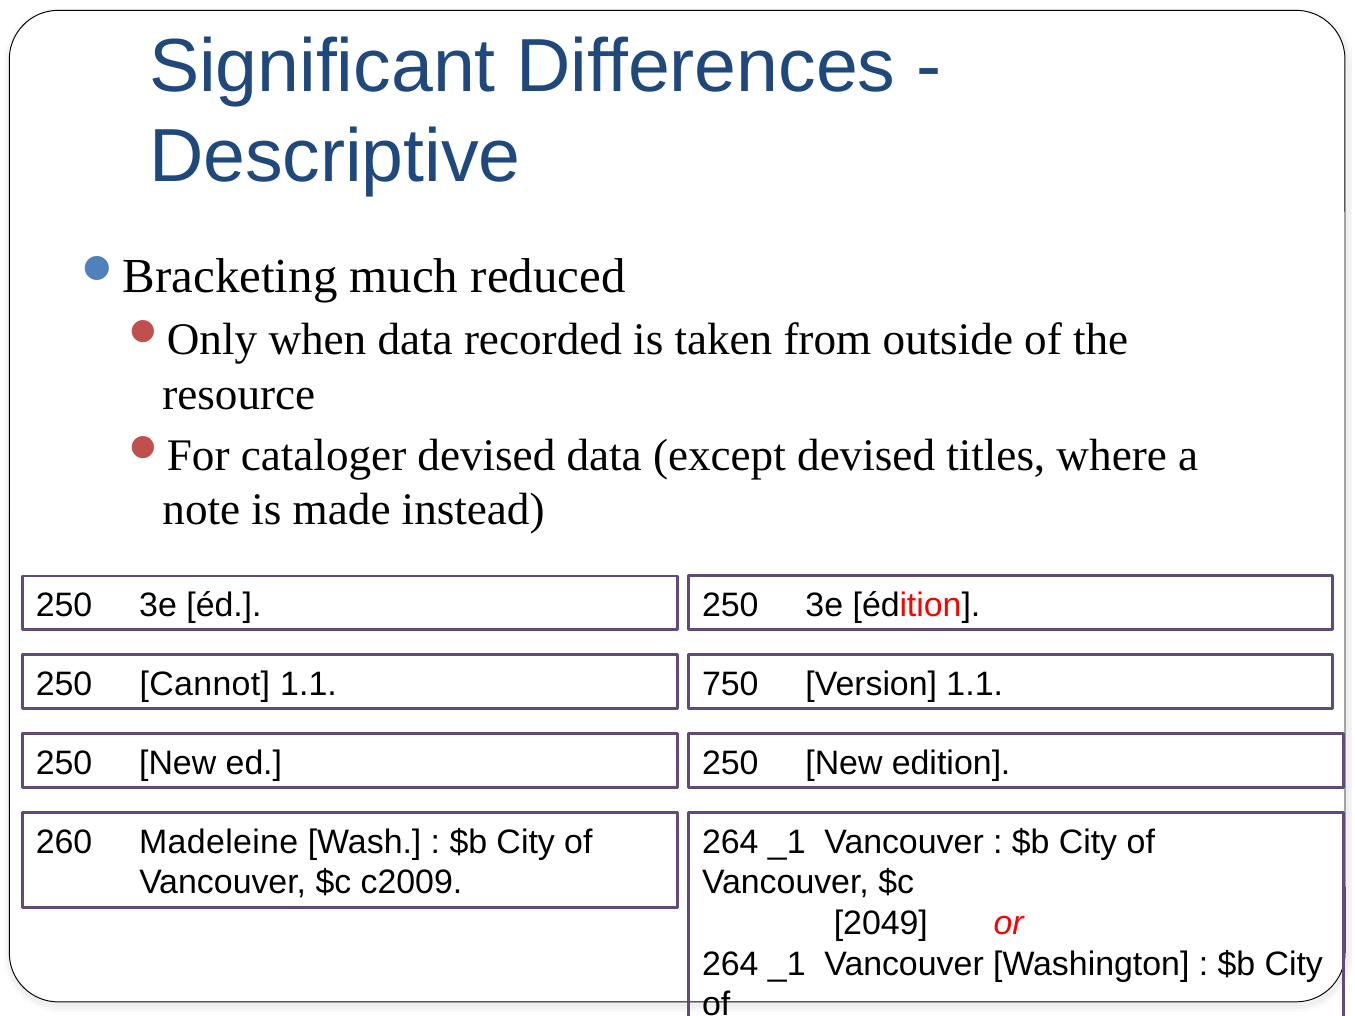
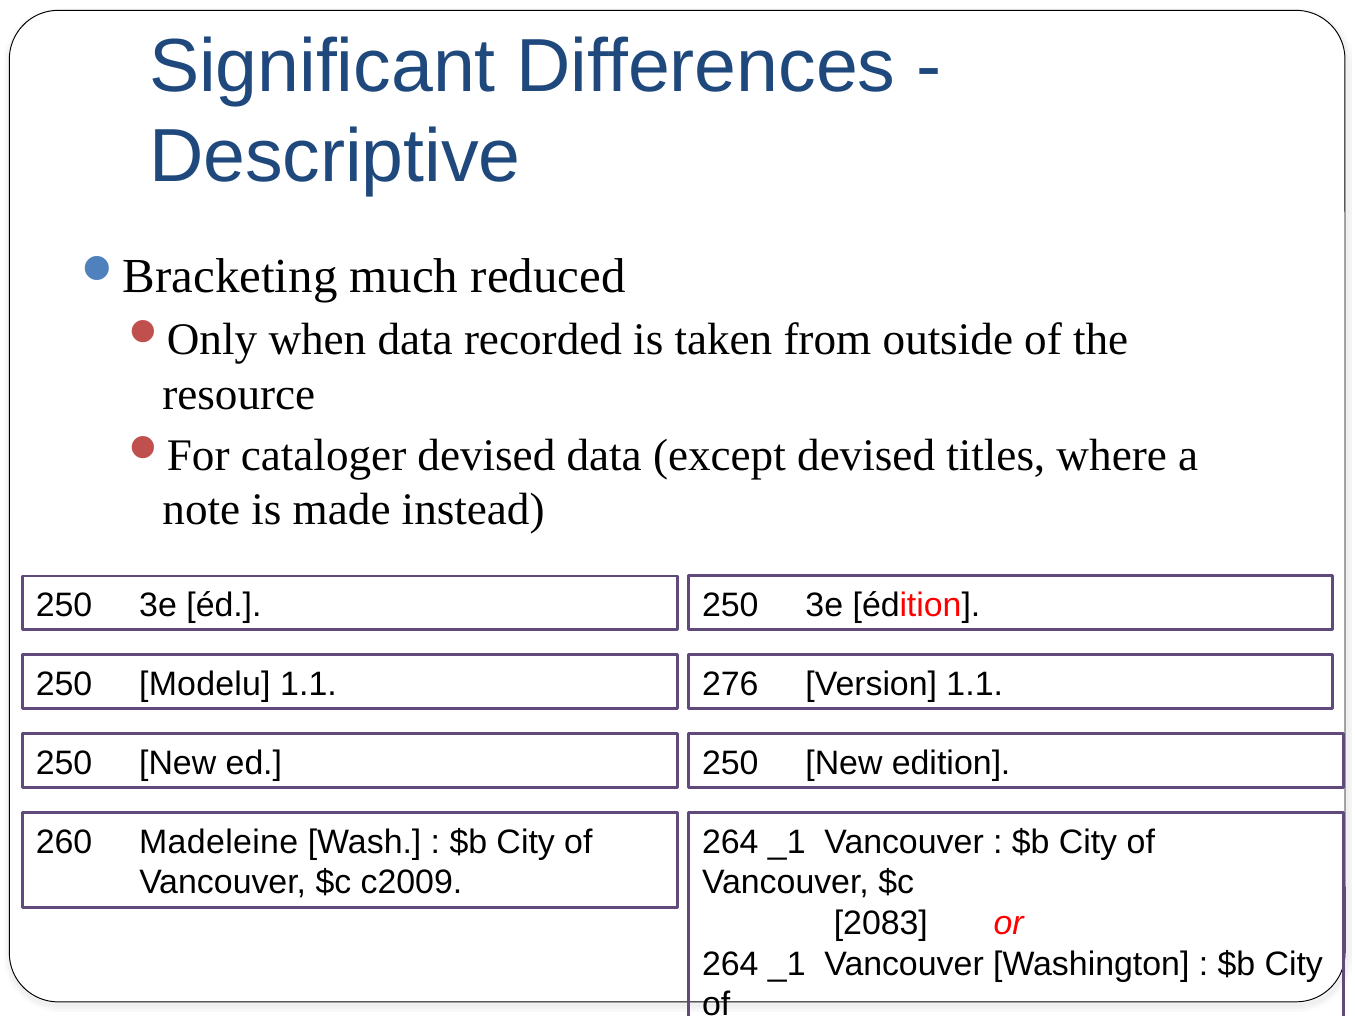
Cannot: Cannot -> Modelu (205, 684)
750: 750 -> 276 (730, 684)
2049: 2049 -> 2083 (881, 924)
